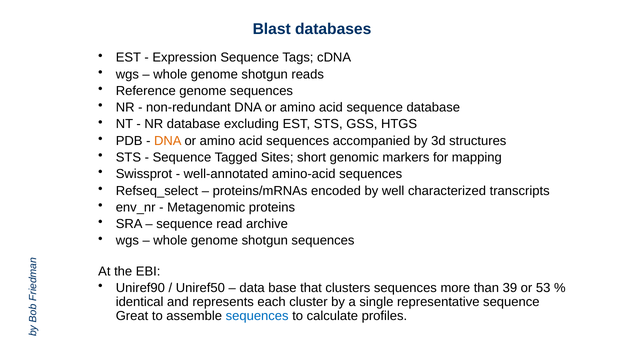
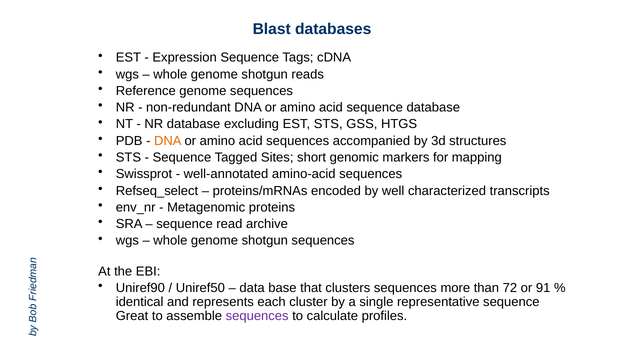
39: 39 -> 72 (510, 288)
53: 53 -> 91 (543, 288)
sequences colour: blue -> purple (257, 316)
